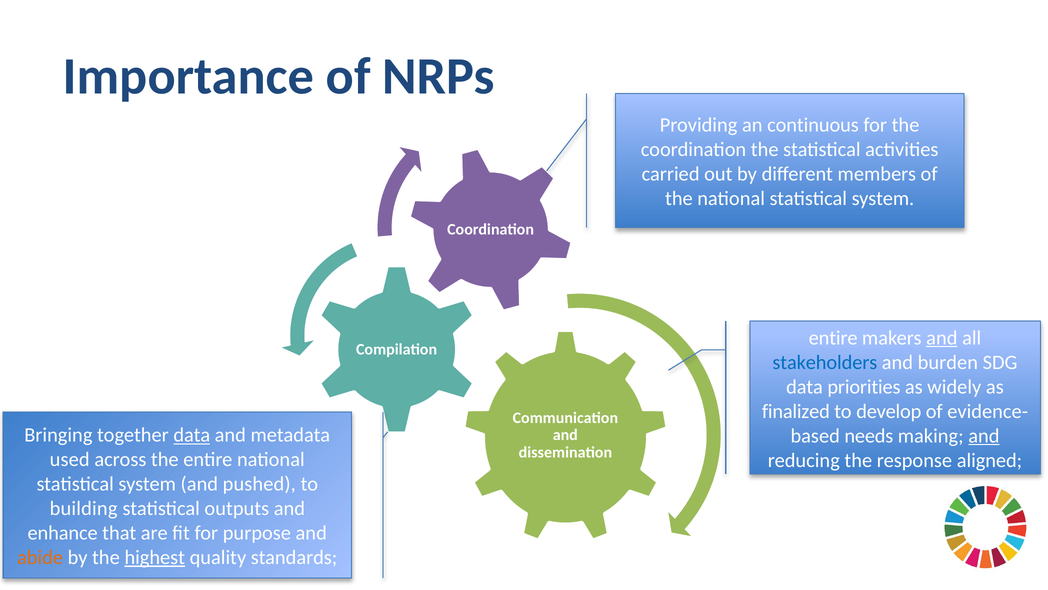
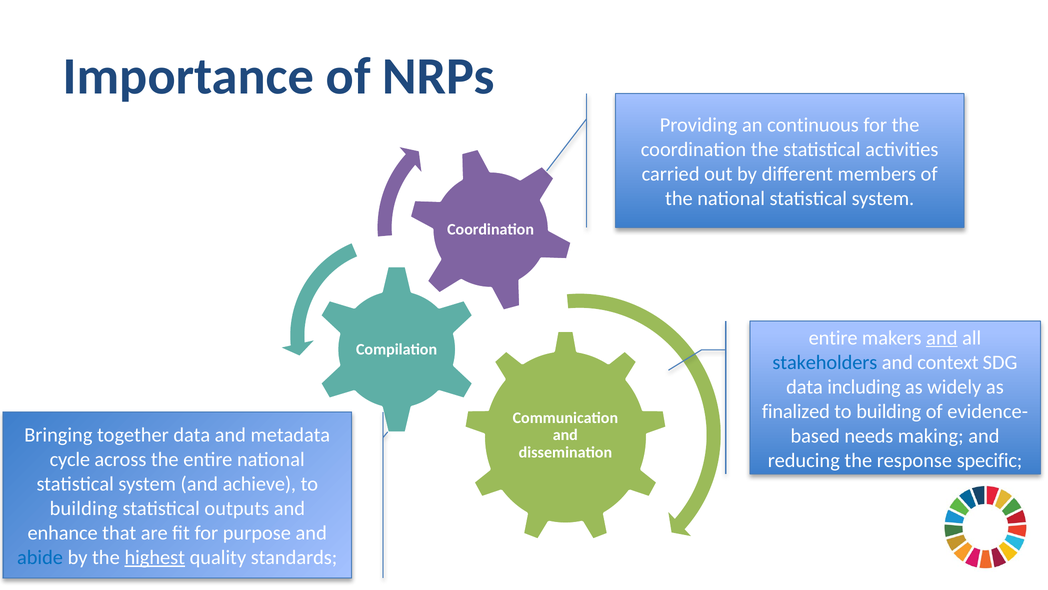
burden: burden -> context (948, 362)
priorities: priorities -> including (864, 387)
develop: develop -> building (889, 411)
data underline: present -> none (192, 435)
and underline: present -> none (984, 435)
used: used -> cycle (70, 459)
aligned: aligned -> specific (990, 460)
pushed: pushed -> achieve (259, 484)
abide colour: orange -> blue (40, 557)
